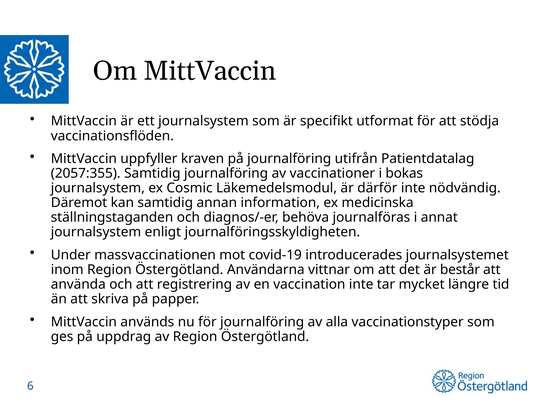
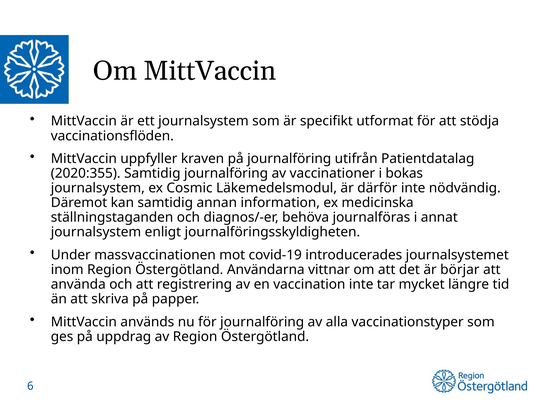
2057:355: 2057:355 -> 2020:355 (86, 173)
består: består -> börjar (460, 270)
